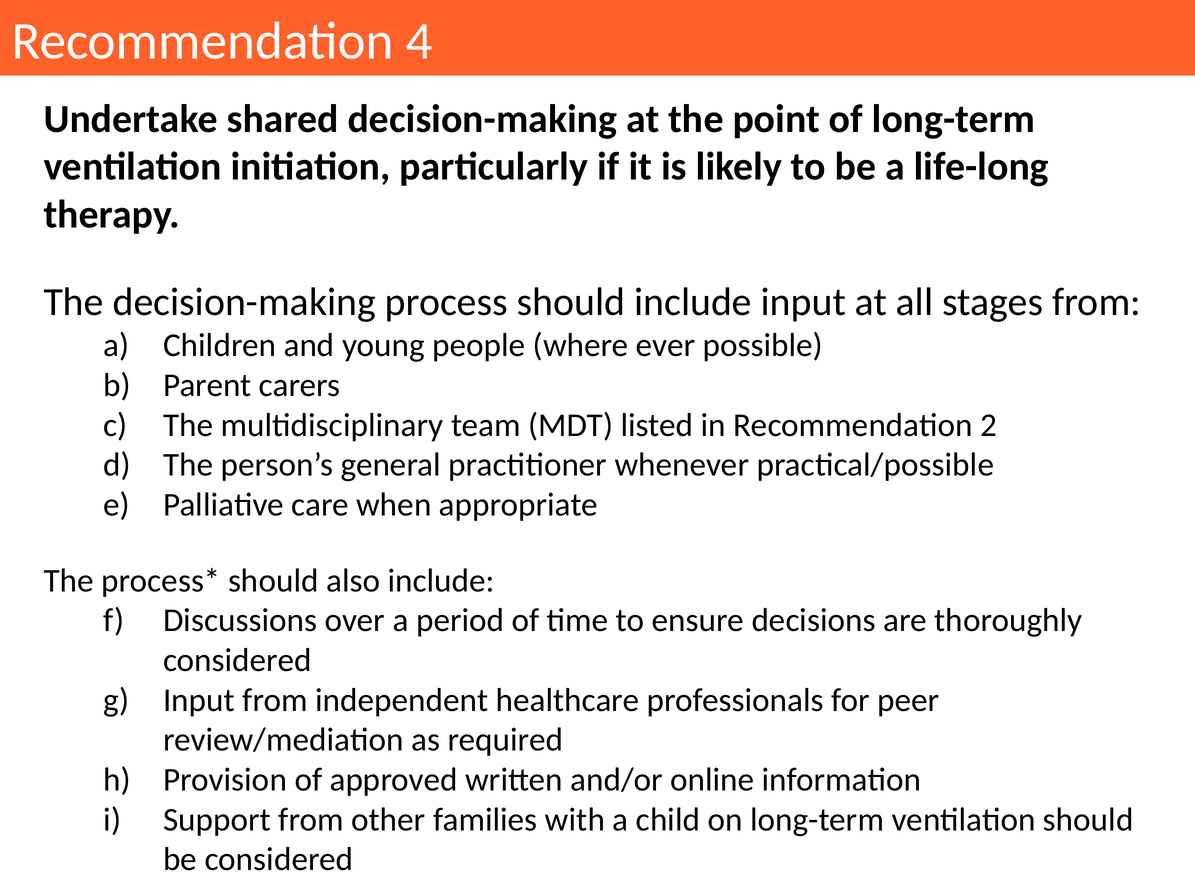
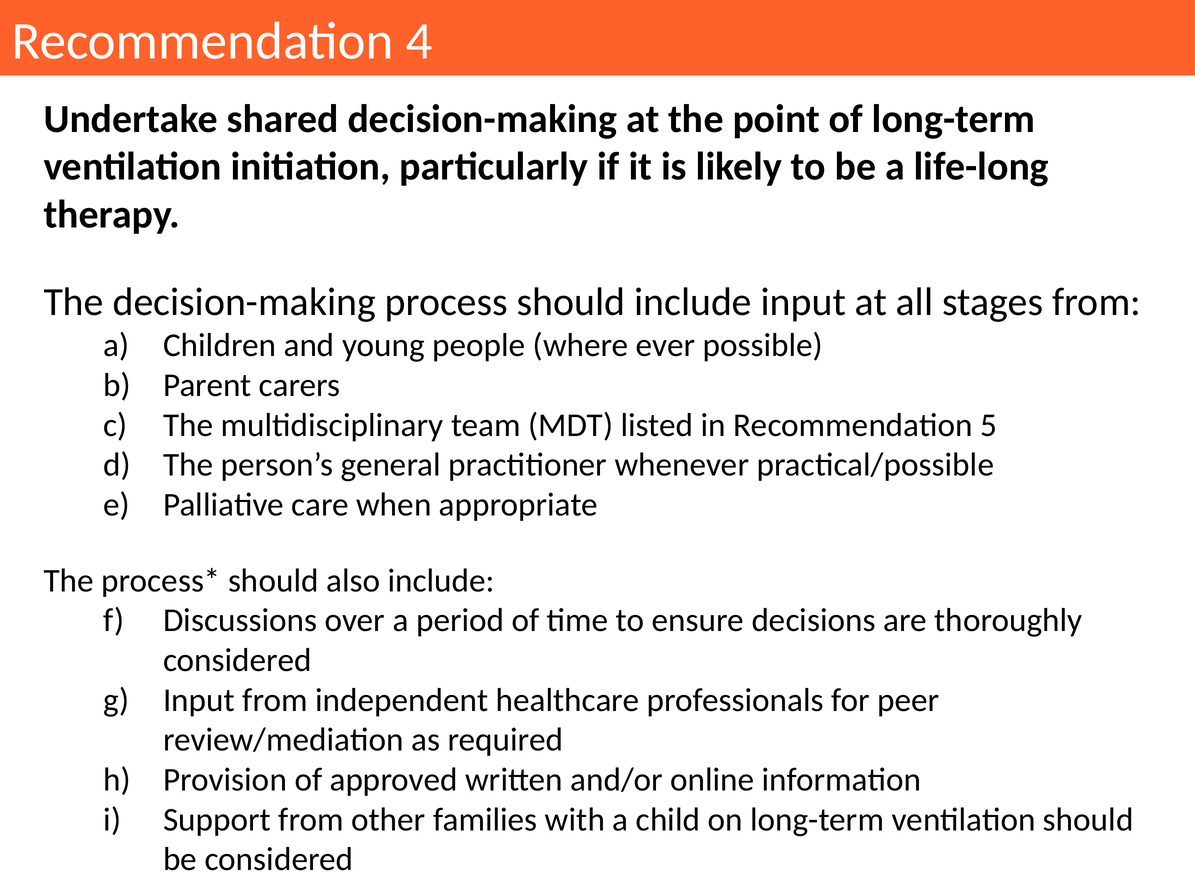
2: 2 -> 5 (988, 425)
